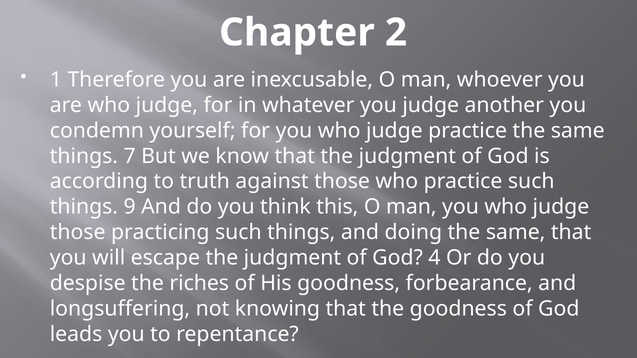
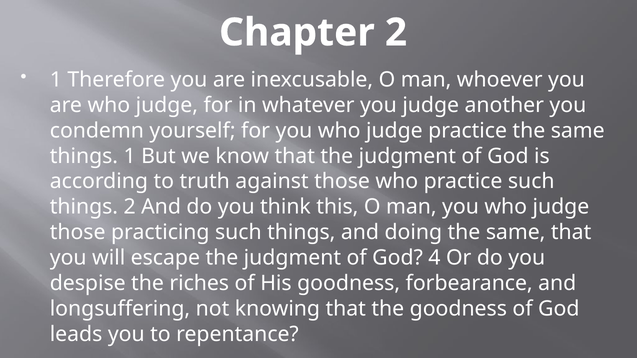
things 7: 7 -> 1 (130, 156)
things 9: 9 -> 2 (130, 207)
